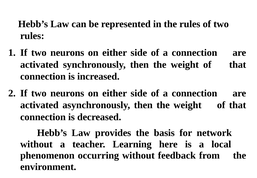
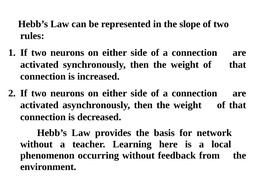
the rules: rules -> slope (190, 24)
